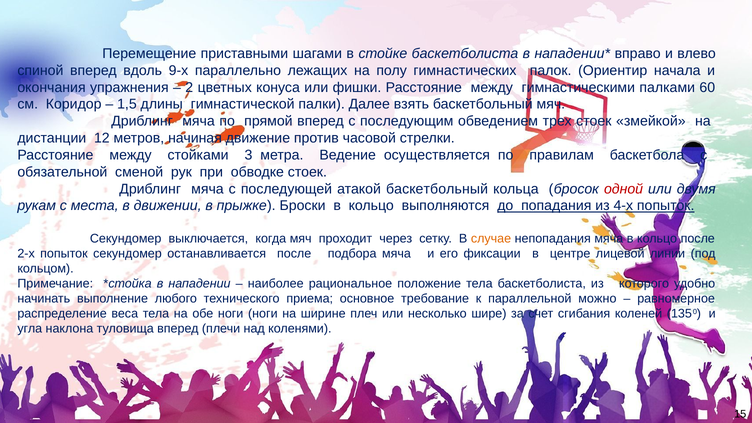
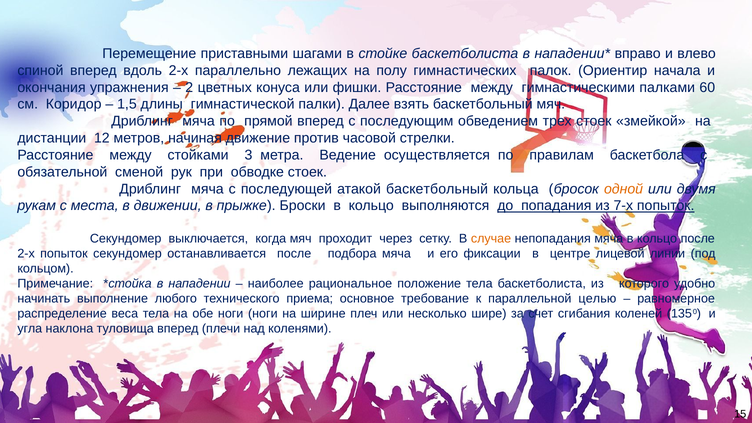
вдоль 9-х: 9-х -> 2-х (178, 70)
одной colour: red -> orange (624, 189)
4-х: 4-х -> 7-х (623, 206)
можно: можно -> целью (597, 299)
